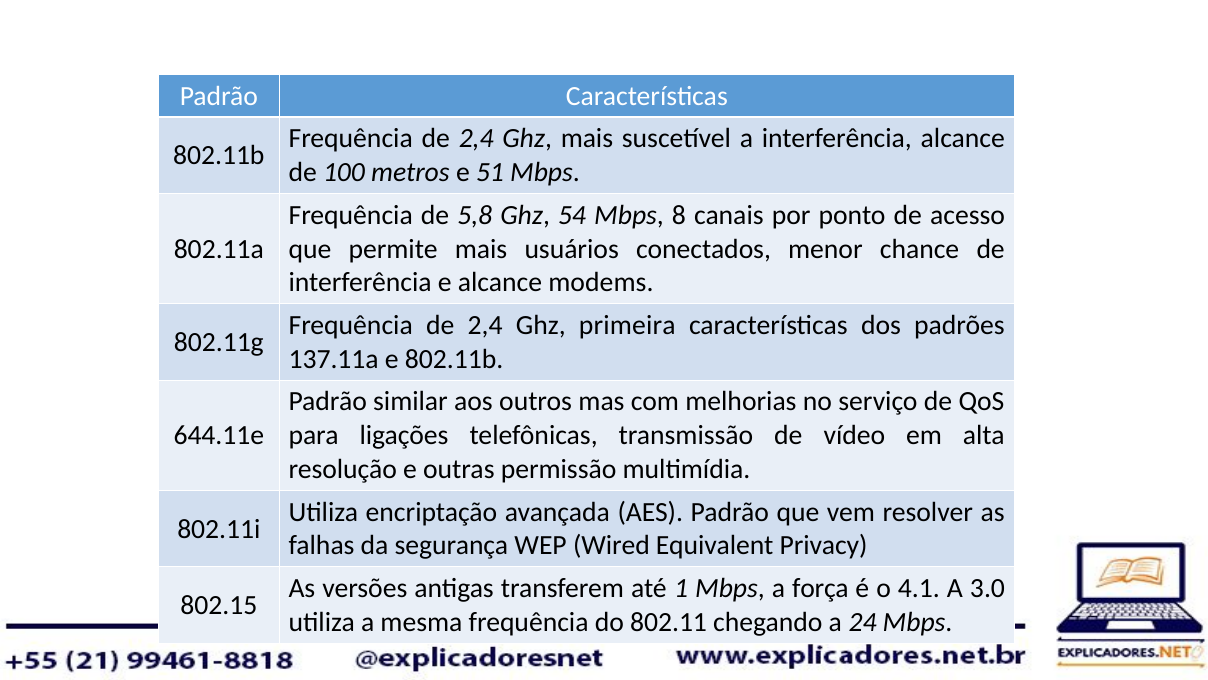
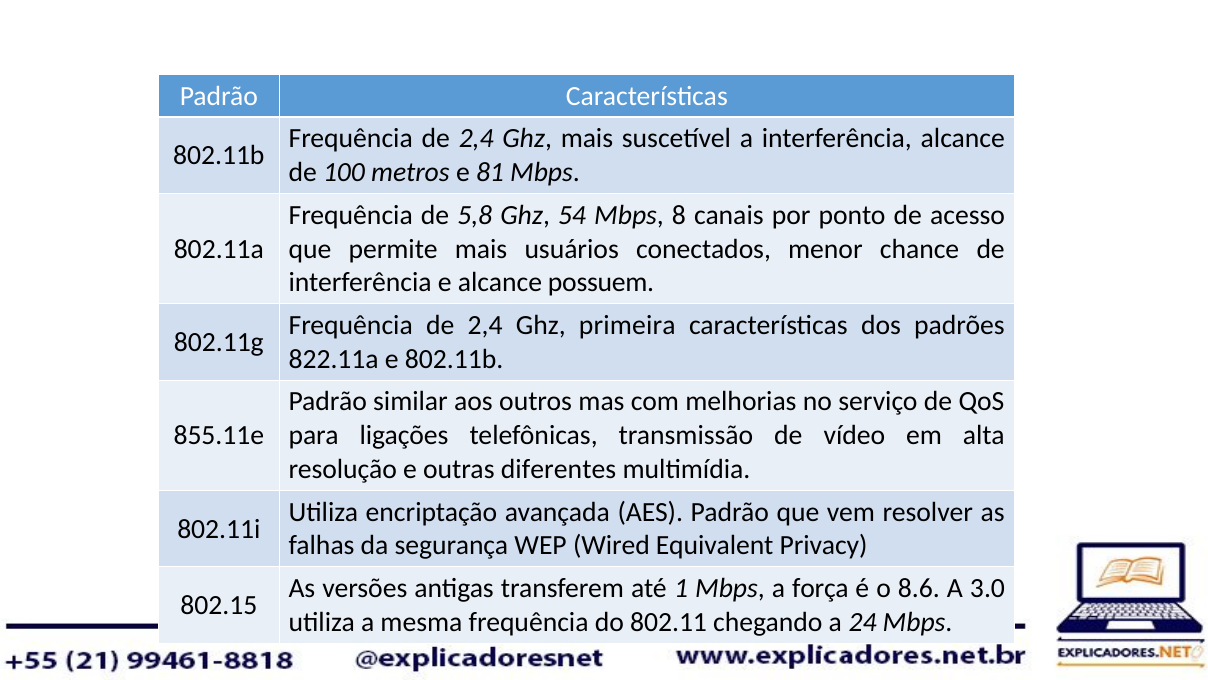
51: 51 -> 81 (490, 172)
modems: modems -> possuem (601, 282)
137.11a: 137.11a -> 822.11a (334, 359)
644.11e: 644.11e -> 855.11e (219, 435)
permissão: permissão -> diferentes (559, 469)
4.1: 4.1 -> 8.6 (919, 588)
